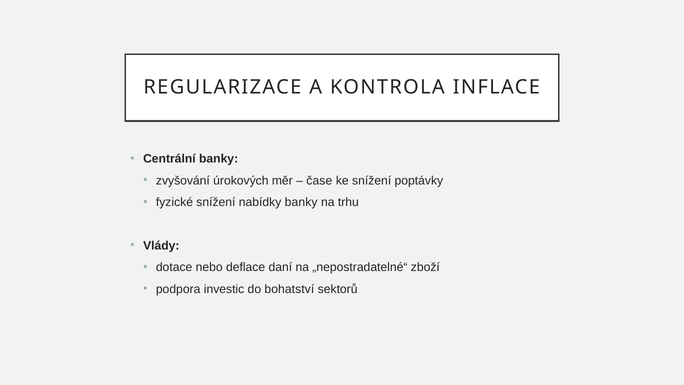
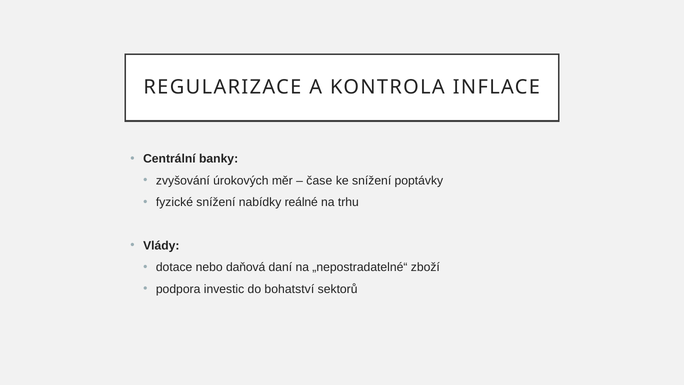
nabídky banky: banky -> reálné (301, 202)
deflace: deflace -> daňová (246, 267)
